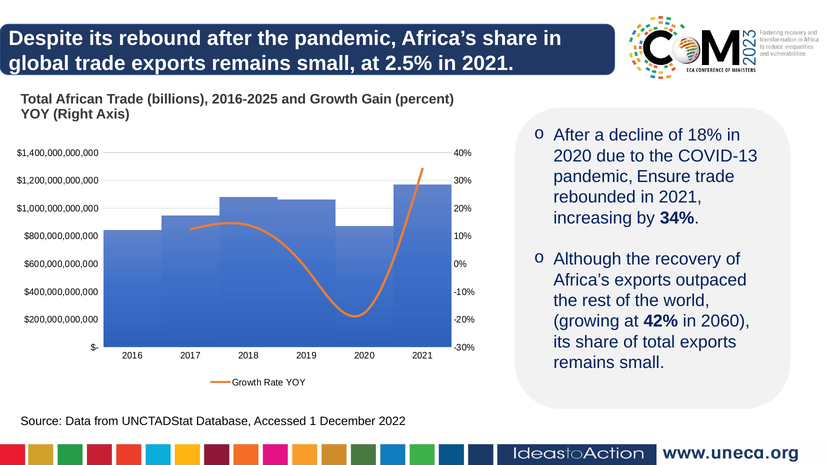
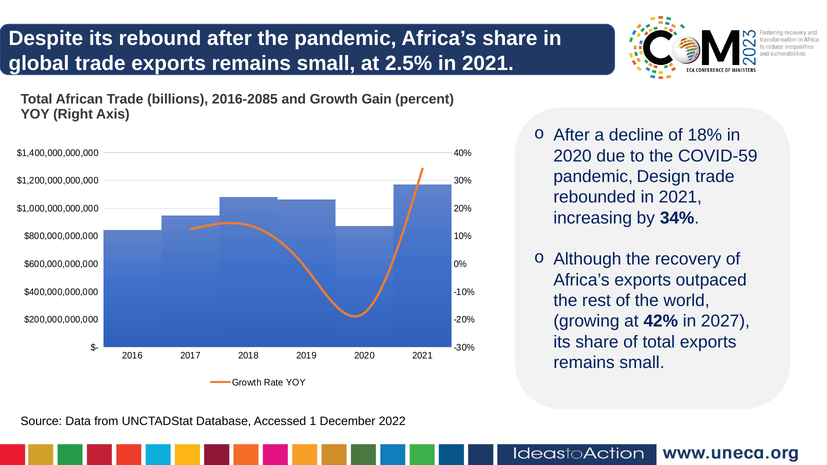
2016-2025: 2016-2025 -> 2016-2085 (245, 99)
COVID-13: COVID-13 -> COVID-59 (718, 156)
Ensure: Ensure -> Design (664, 177)
2060: 2060 -> 2027 (725, 321)
